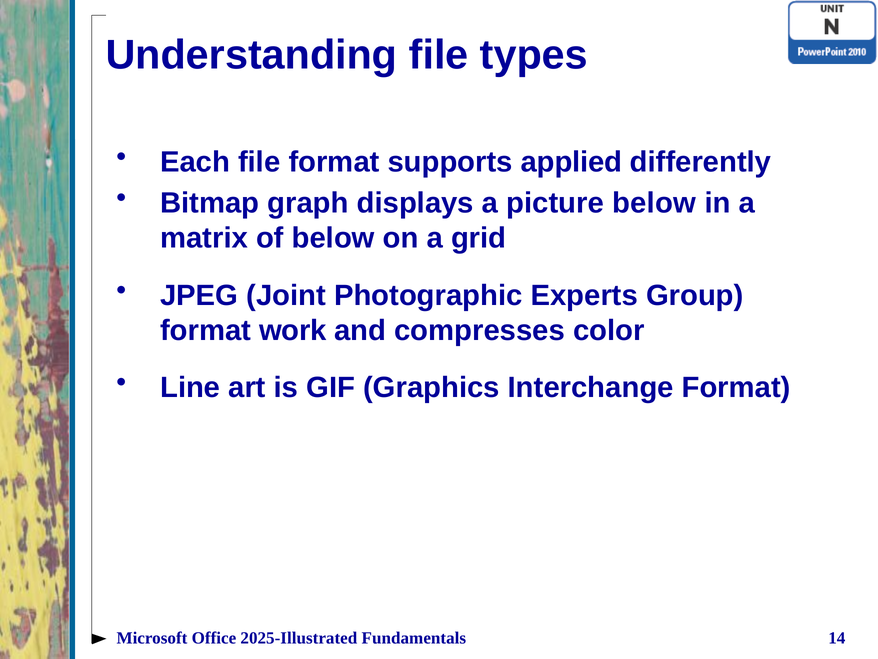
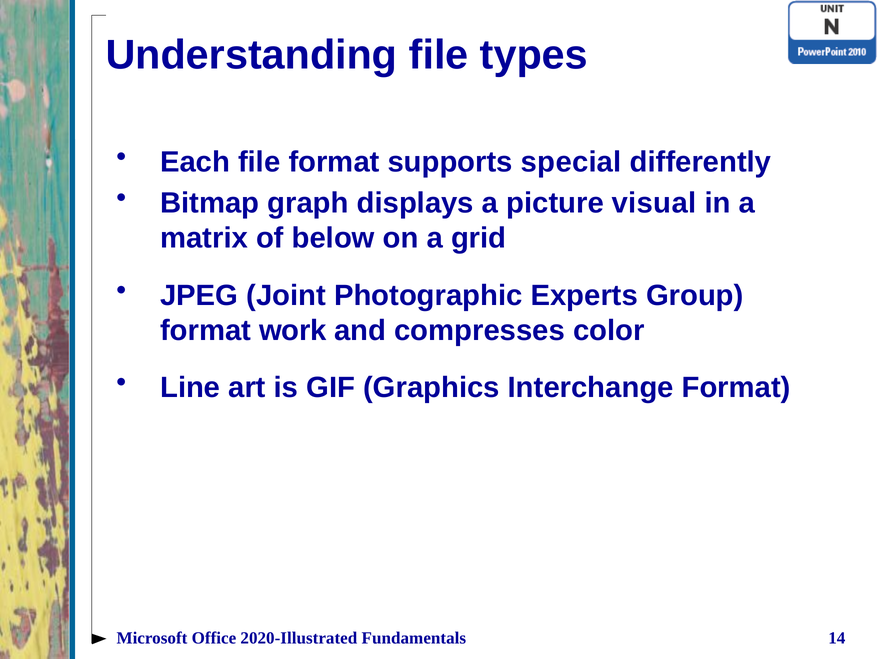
applied: applied -> special (571, 162)
picture below: below -> visual (654, 203)
2025-Illustrated: 2025-Illustrated -> 2020-Illustrated (299, 638)
